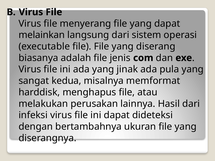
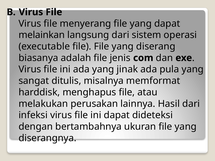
kedua: kedua -> ditulis (66, 81)
